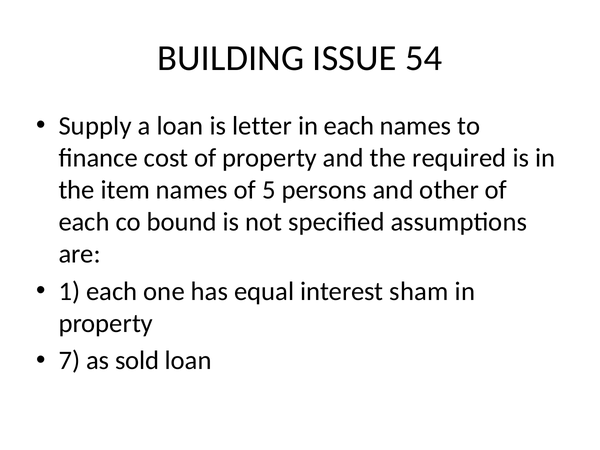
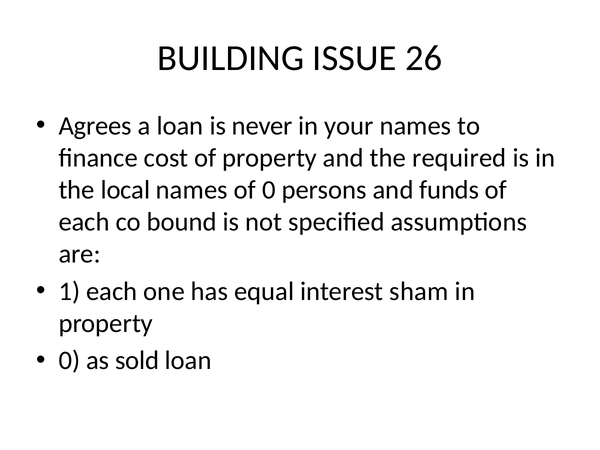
54: 54 -> 26 (424, 58)
Supply: Supply -> Agrees (95, 126)
letter: letter -> never (262, 126)
in each: each -> your (349, 126)
item: item -> local (125, 190)
of 5: 5 -> 0 (269, 190)
other: other -> funds (449, 190)
7: 7 -> 0 (69, 361)
